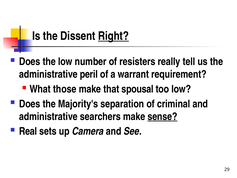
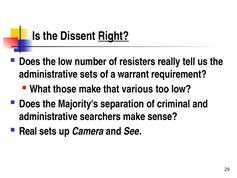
administrative peril: peril -> sets (89, 74)
spousal: spousal -> various (137, 89)
sense underline: present -> none (162, 116)
